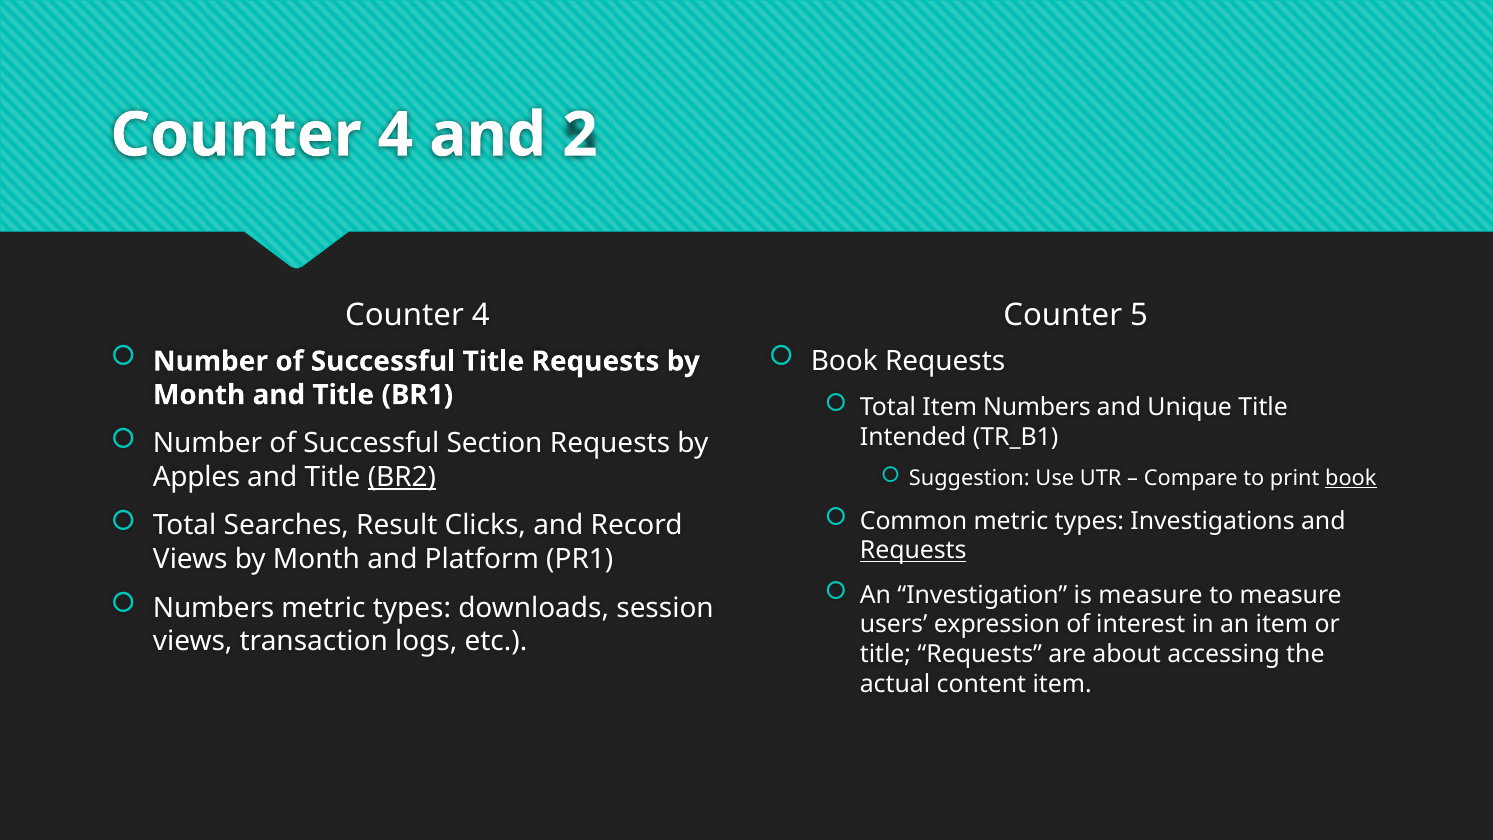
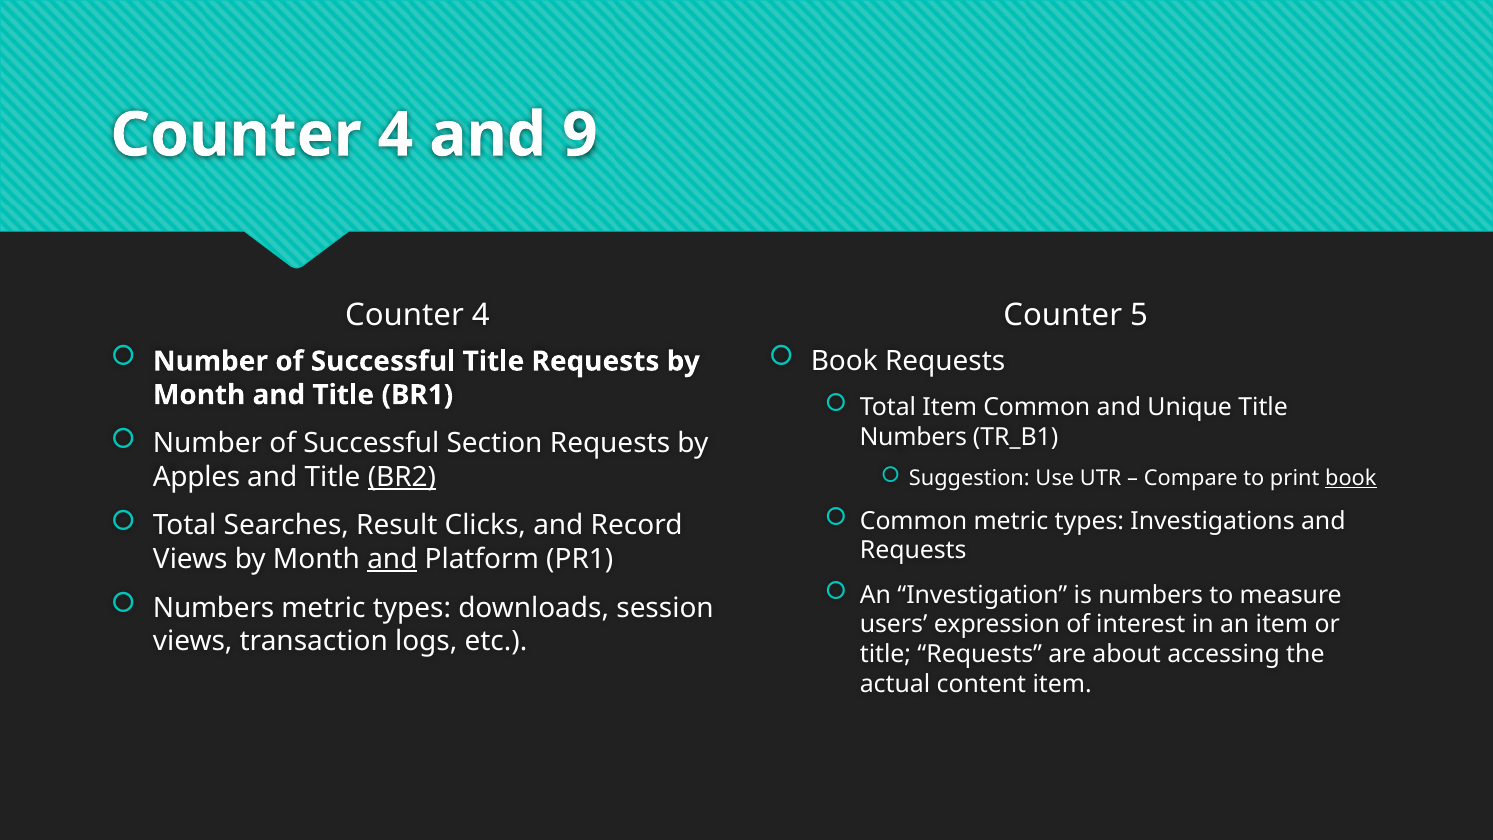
2: 2 -> 9 (580, 135)
Item Numbers: Numbers -> Common (1037, 407)
Intended: Intended -> Numbers (913, 437)
Requests underline: present -> none (913, 551)
and underline: none -> present (392, 559)
is measure: measure -> numbers (1151, 595)
